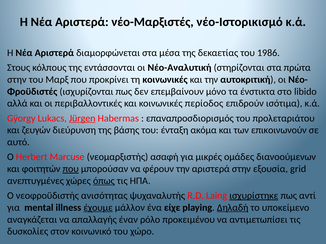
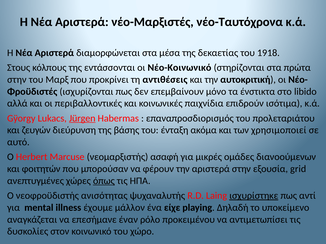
νέο-Ιστορικισμό: νέο-Ιστορικισμό -> νέο-Ταυτόχρονα (240, 22)
1986: 1986 -> 1918 (268, 53)
Νέο-Αναλυτική: Νέο-Αναλυτική -> Νέο-Κοινωνικό (179, 68)
τη κοινωνικές: κοινωνικές -> αντιθέσεις (165, 80)
περίοδος: περίοδος -> παιχνίδια (204, 104)
επικοινωνούν: επικοινωνούν -> χρησιμοποιεί (279, 130)
που underline: present -> none (71, 169)
έχουμε underline: present -> none (98, 208)
Δηλαδή underline: present -> none (233, 208)
απαλλαγής: απαλλαγής -> επεσήμανε (94, 220)
